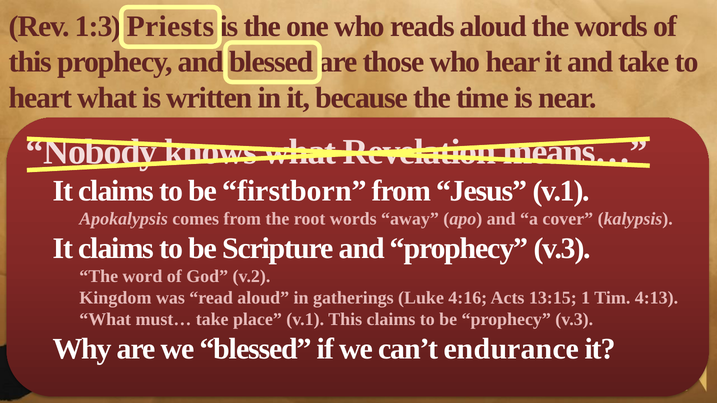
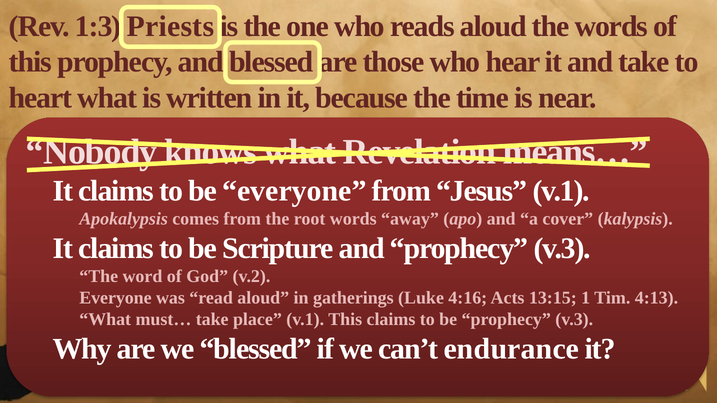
be firstborn: firstborn -> everyone (294, 191)
Kingdom: Kingdom -> Everyone (115, 298)
